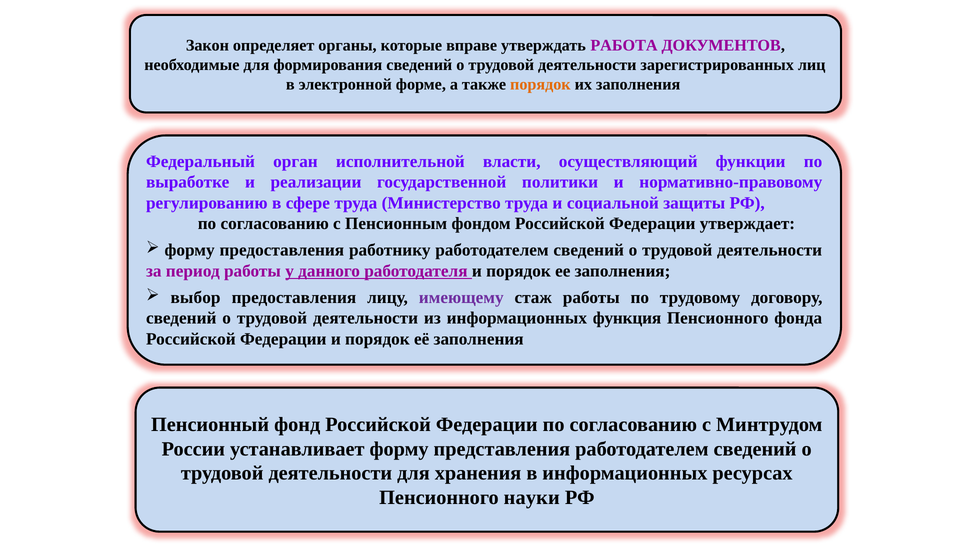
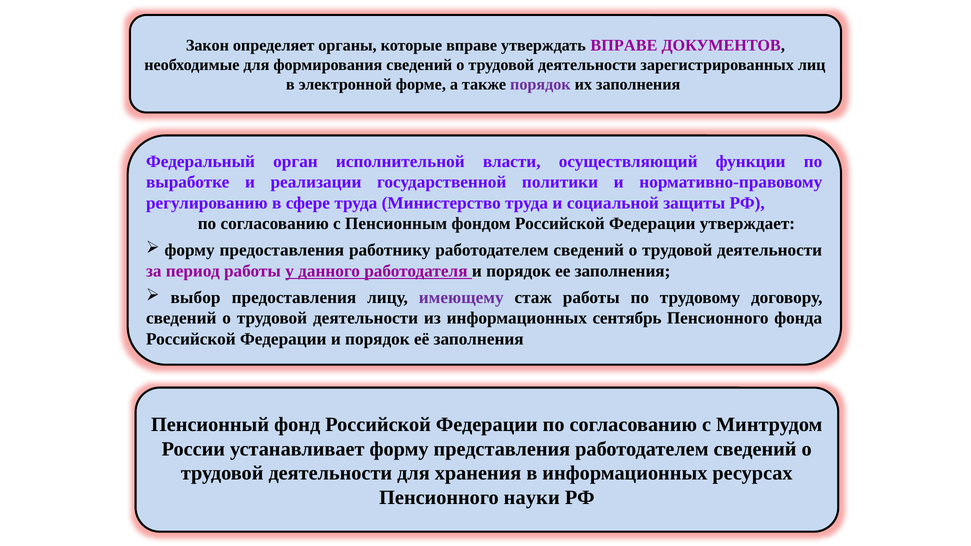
утверждать РАБОТА: РАБОТА -> ВПРАВЕ (624, 45)
порядок colour: orange -> purple (540, 84)
функция: функция -> сентябрь (627, 318)
